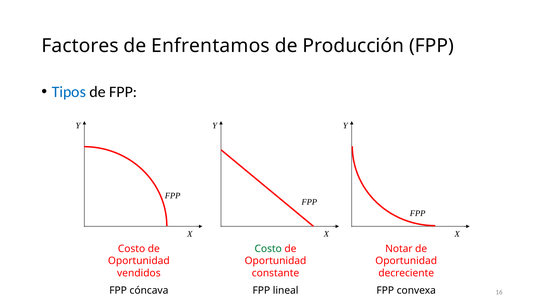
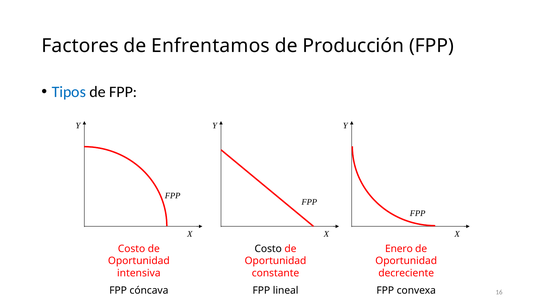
Costo colour: green -> black (268, 249)
Notar: Notar -> Enero (399, 249)
vendidos: vendidos -> intensiva (139, 273)
